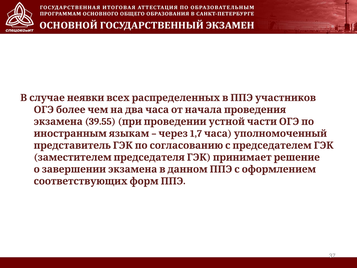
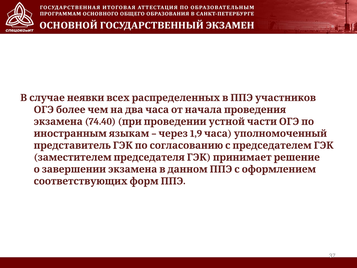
39.55: 39.55 -> 74.40 (100, 121)
1,7: 1,7 -> 1,9 (196, 133)
